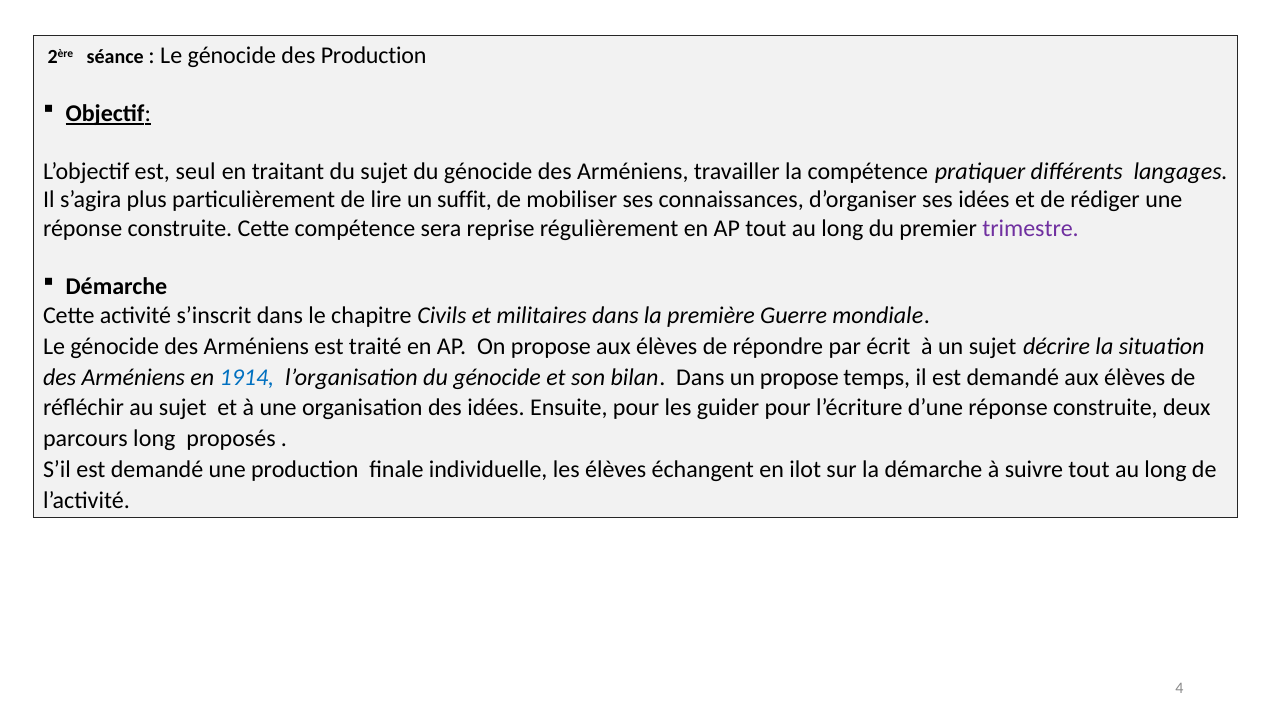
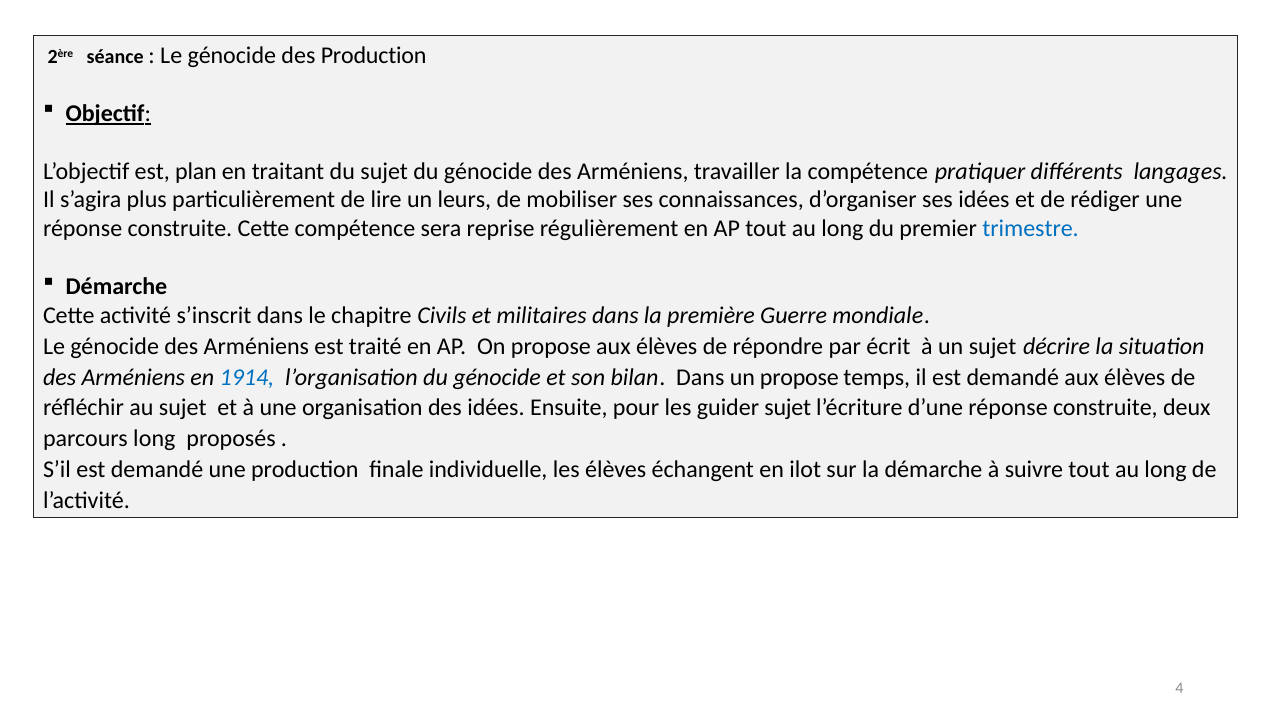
seul: seul -> plan (196, 171)
suffit: suffit -> leurs (464, 200)
trimestre colour: purple -> blue (1031, 229)
guider pour: pour -> sujet (788, 408)
